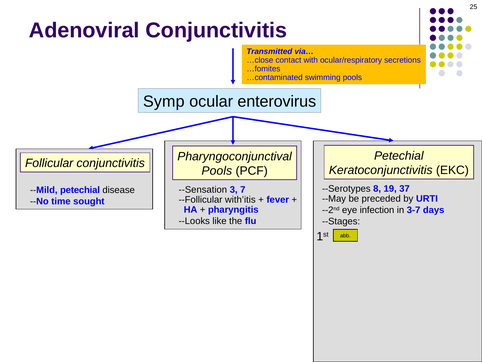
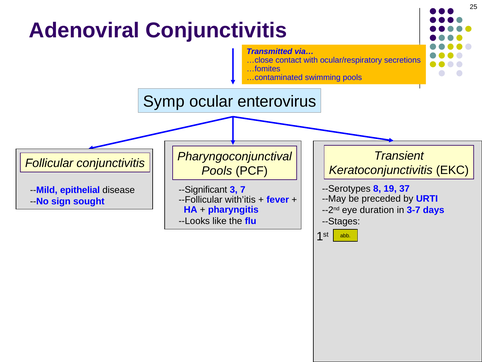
Petechial: Petechial -> Transient (399, 156)
--Sensation: --Sensation -> --Significant (203, 189)
--Mild petechial: petechial -> epithelial (80, 190)
time: time -> sign (61, 201)
infection: infection -> duration (377, 210)
